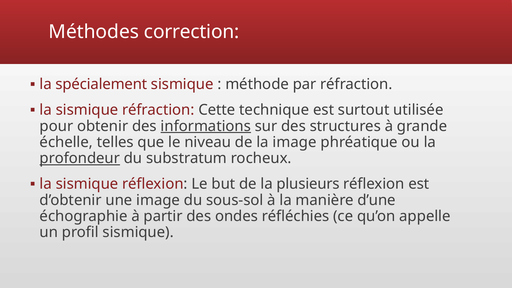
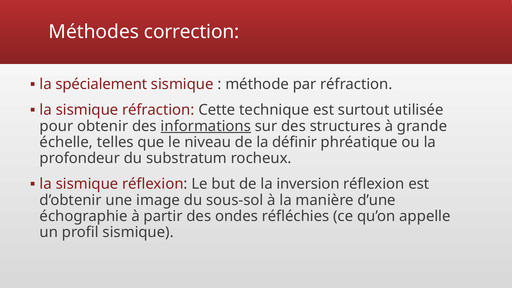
la image: image -> définir (295, 142)
profondeur underline: present -> none (80, 158)
plusieurs: plusieurs -> inversion (308, 184)
